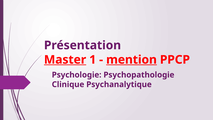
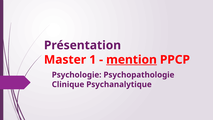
Master underline: present -> none (65, 60)
